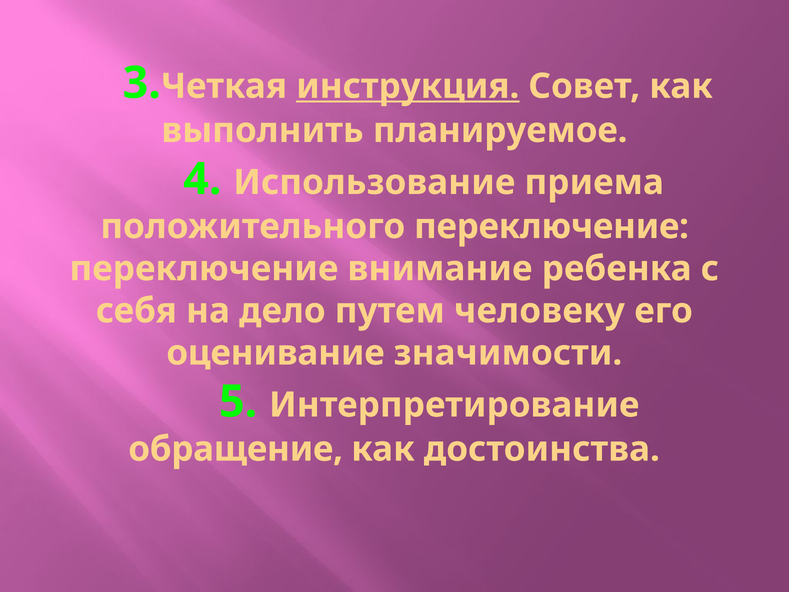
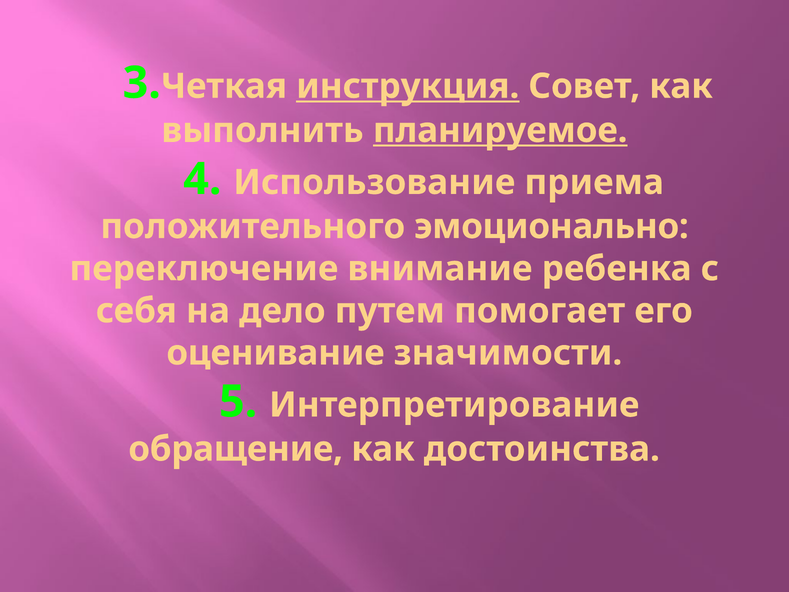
планируемое underline: none -> present (500, 130)
положительного переключение: переключение -> эмоционально (551, 226)
человеку: человеку -> помогает (540, 311)
